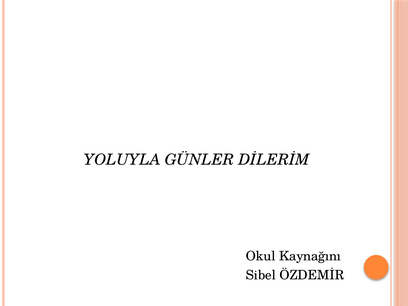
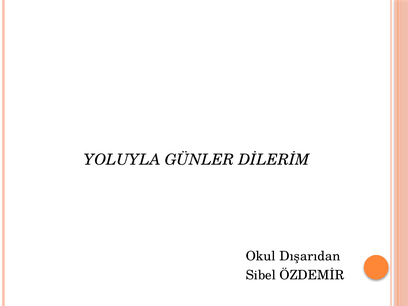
Kaynağını: Kaynağını -> Dışarıdan (310, 256)
